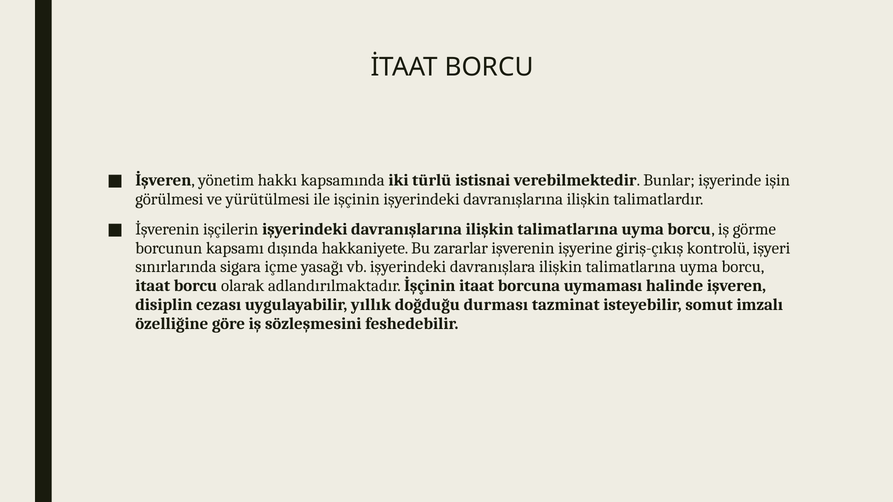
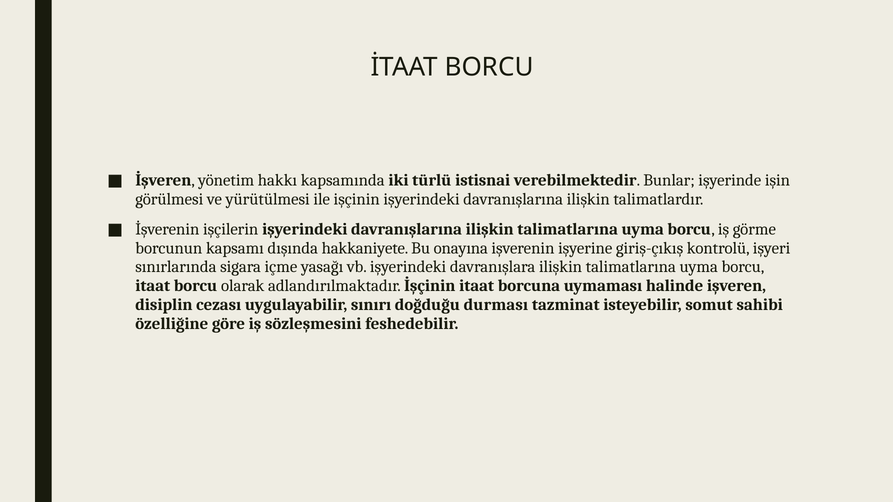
zararlar: zararlar -> onayına (461, 248)
yıllık: yıllık -> sınırı (371, 305)
imzalı: imzalı -> sahibi (760, 305)
